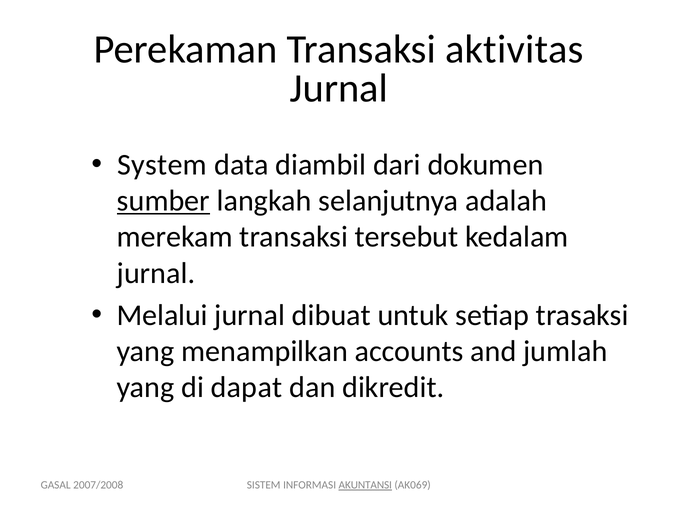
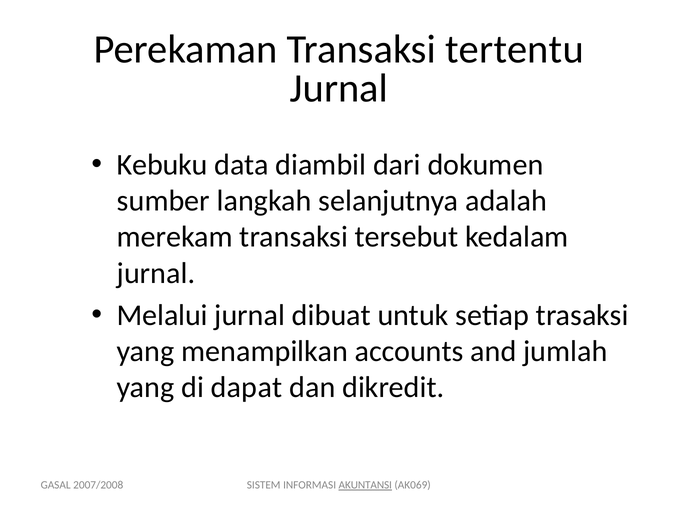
aktivitas: aktivitas -> tertentu (515, 49)
System: System -> Kebuku (162, 165)
sumber underline: present -> none (163, 201)
